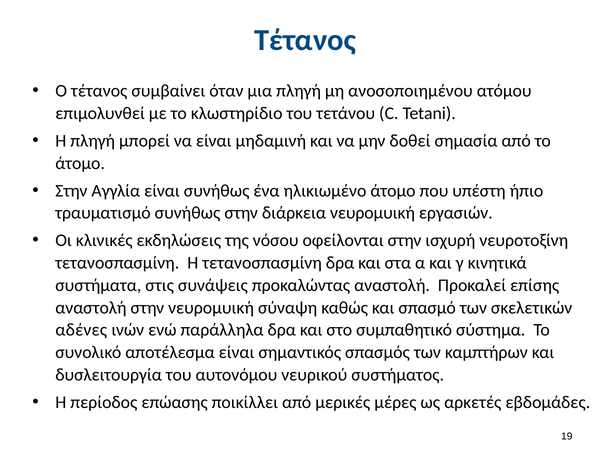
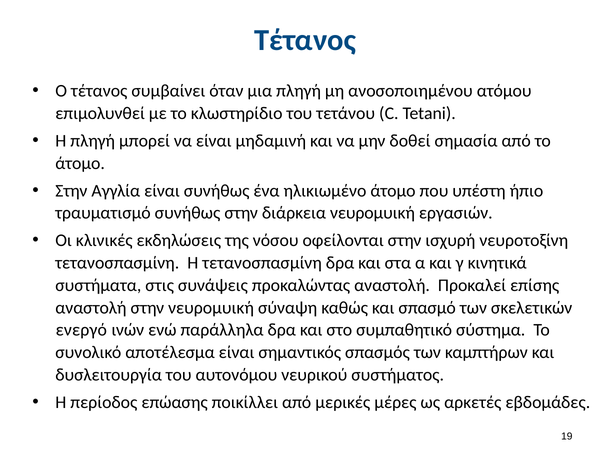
αδένες: αδένες -> ενεργό (81, 330)
